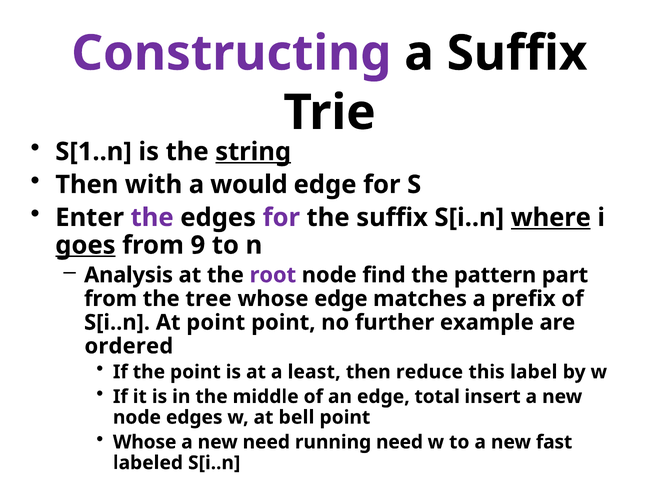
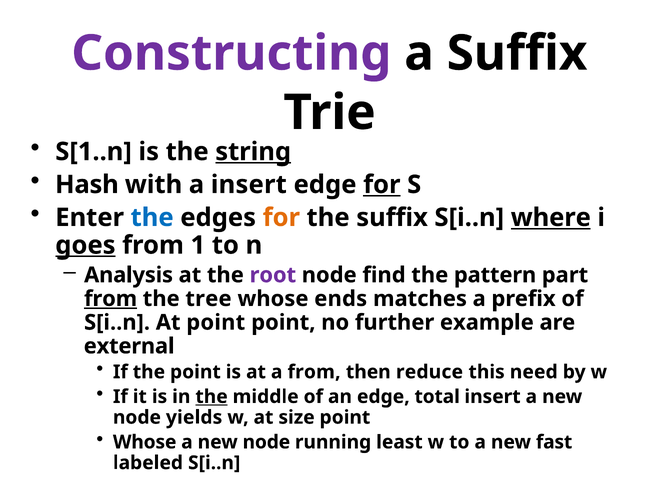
Then: Then -> Hash (87, 185)
a would: would -> insert (249, 185)
for underline: none -> present (382, 185)
the colour: purple -> blue (152, 218)
for colour: purple -> orange (281, 218)
9: 9 -> 1 (198, 245)
from underline: none -> present (111, 299)
whose edge: edge -> ends (341, 299)
ordered: ordered -> external (129, 346)
a least: least -> from (314, 372)
label: label -> need (534, 372)
the underline: none -> present (212, 397)
node edges: edges -> yields (194, 418)
bell: bell -> size (297, 418)
need: need -> node (266, 442)
running need: need -> least (399, 442)
